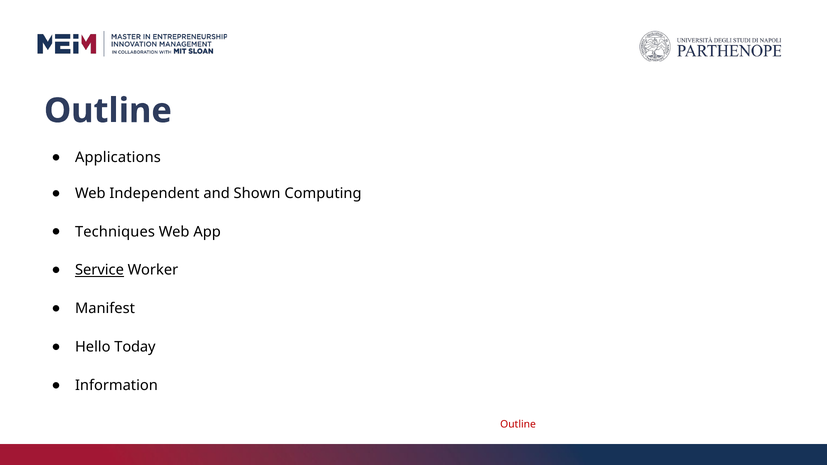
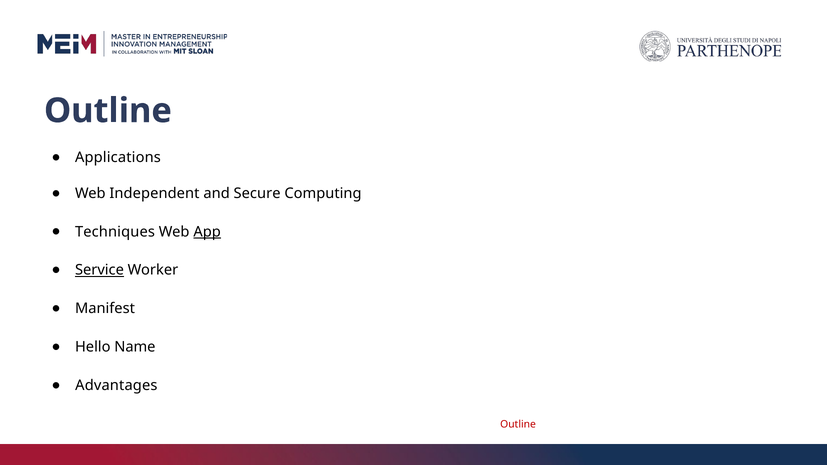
Shown: Shown -> Secure (257, 193)
App underline: none -> present (207, 232)
Today: Today -> Name (135, 347)
Information: Information -> Advantages (116, 386)
